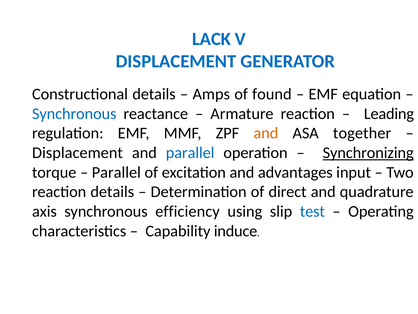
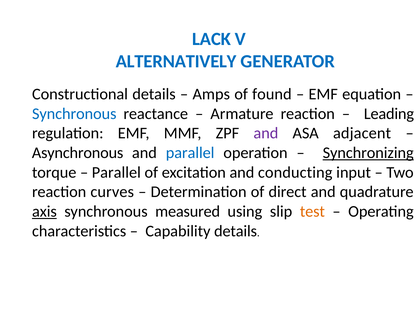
DISPLACEMENT: DISPLACEMENT -> ALTERNATIVELY (176, 61)
and colour: orange -> purple (266, 133)
together: together -> adjacent (362, 133)
Displacement: Displacement -> Asynchronous (78, 153)
advantages: advantages -> conducting (295, 172)
reaction details: details -> curves (112, 192)
axis underline: none -> present (44, 211)
efficiency: efficiency -> measured (188, 211)
test colour: blue -> orange (312, 211)
Capability induce: induce -> details (236, 231)
